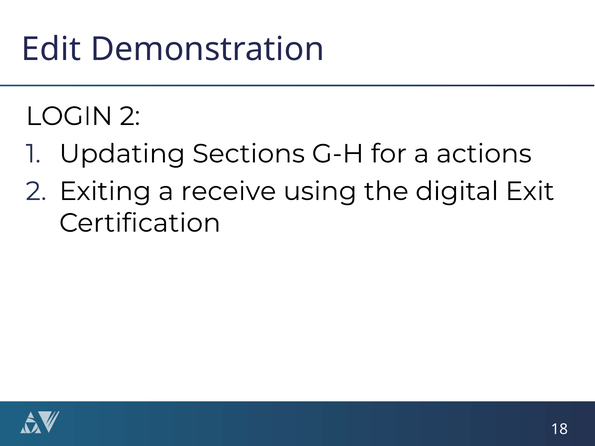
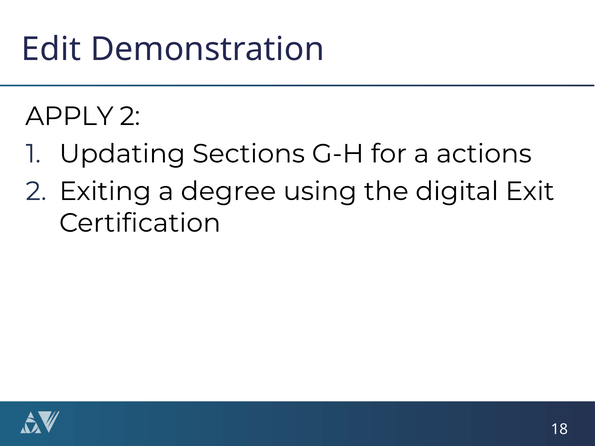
LOGIN: LOGIN -> APPLY (69, 116)
receive: receive -> degree (228, 191)
